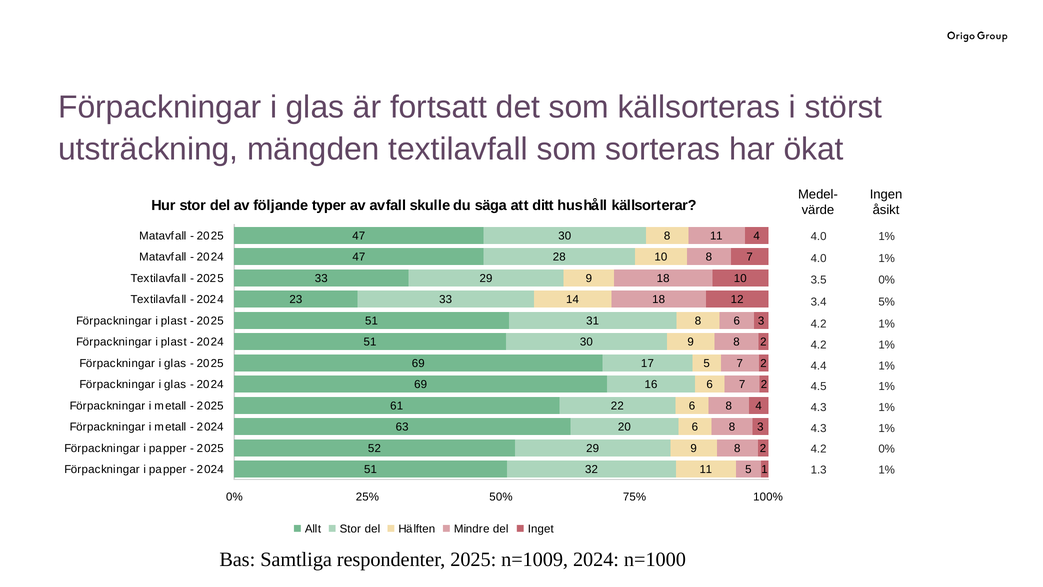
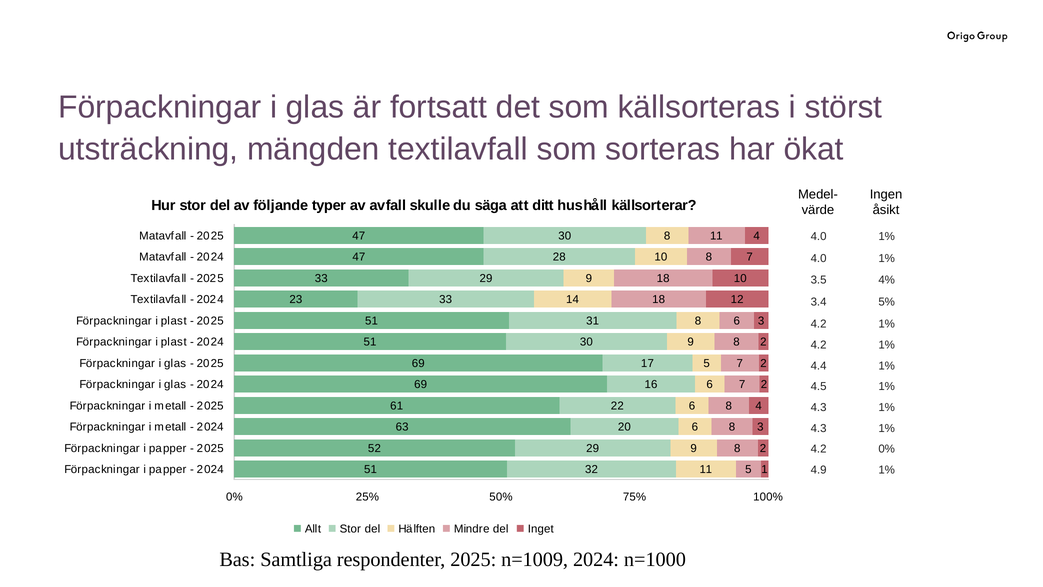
0%: 0% -> 4% (887, 280)
1.3: 1.3 -> 4.9 (819, 470)
